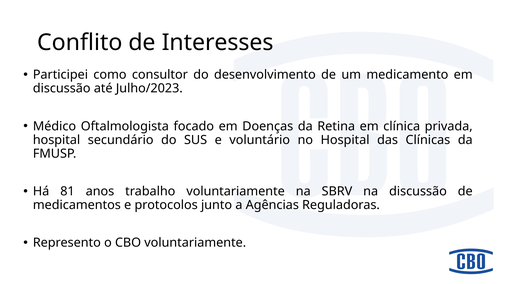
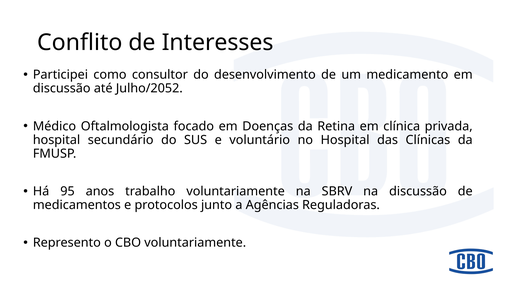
Julho/2023: Julho/2023 -> Julho/2052 (149, 88)
81: 81 -> 95 (67, 191)
